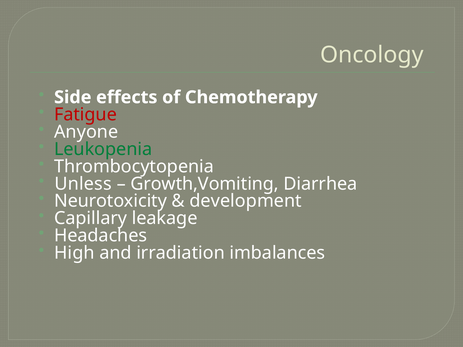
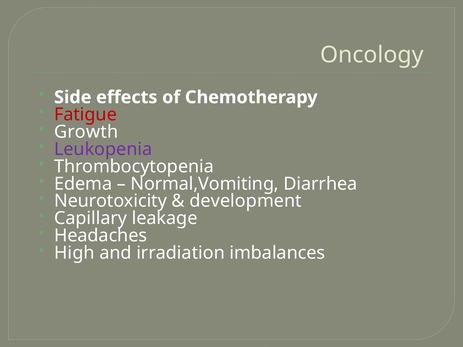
Anyone: Anyone -> Growth (86, 132)
Leukopenia colour: green -> purple (103, 149)
Unless: Unless -> Edema (83, 184)
Growth,Vomiting: Growth,Vomiting -> Normal,Vomiting (205, 184)
